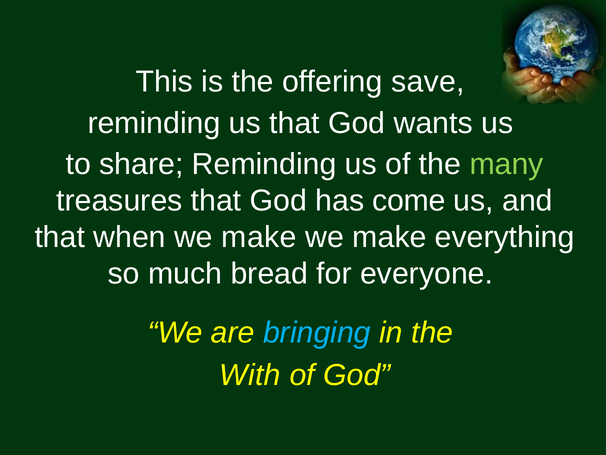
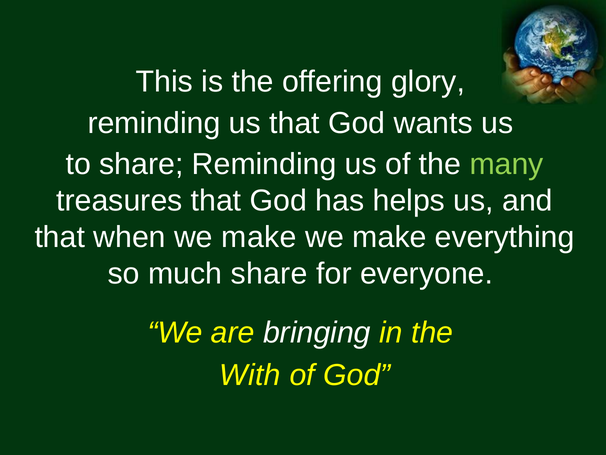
save: save -> glory (428, 81)
come: come -> helps (409, 201)
much bread: bread -> share (269, 273)
bringing colour: light blue -> white (317, 332)
